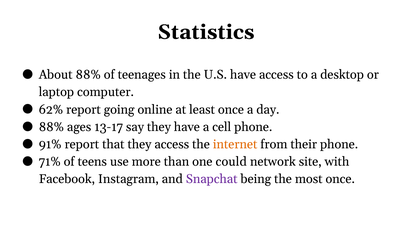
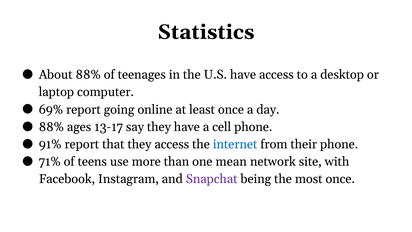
62%: 62% -> 69% (51, 109)
internet colour: orange -> blue (235, 144)
could: could -> mean (231, 161)
